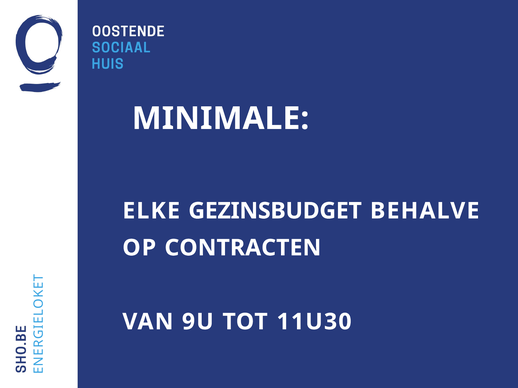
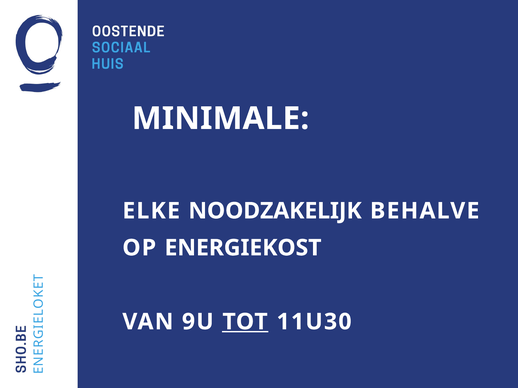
GEZINSBUDGET: GEZINSBUDGET -> NOODZAKELIJK (275, 211)
CONTRACTEN: CONTRACTEN -> ENERGIEKOST (243, 248)
TOT underline: none -> present (245, 322)
